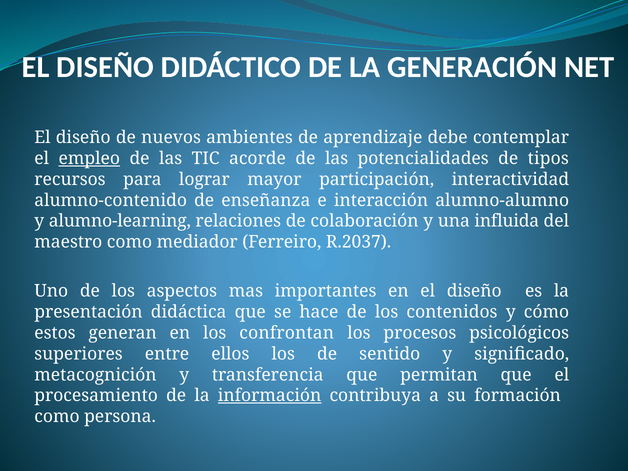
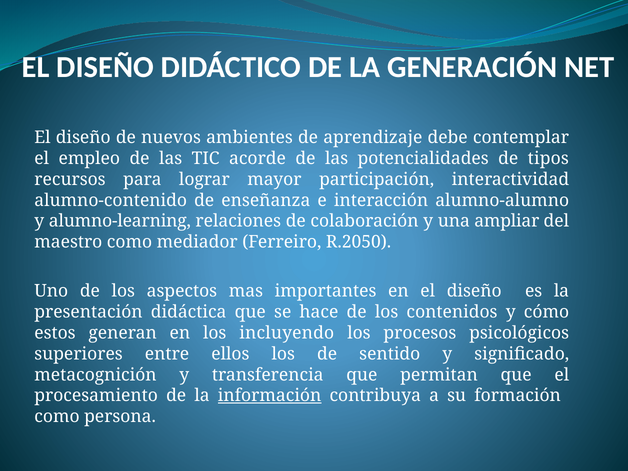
empleo underline: present -> none (89, 158)
influida: influida -> ampliar (507, 221)
R.2037: R.2037 -> R.2050 (359, 242)
confrontan: confrontan -> incluyendo (287, 333)
